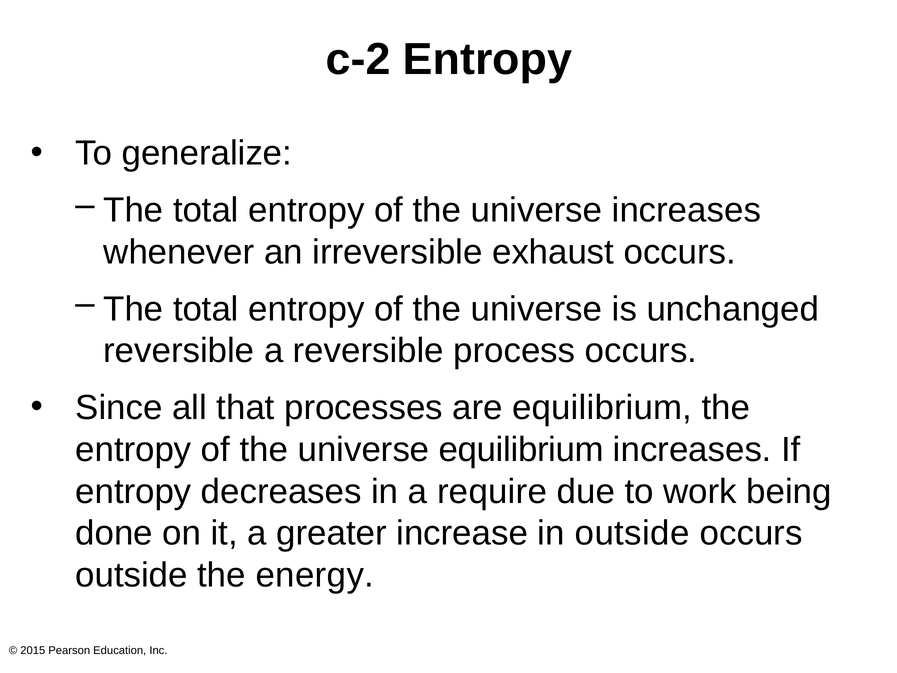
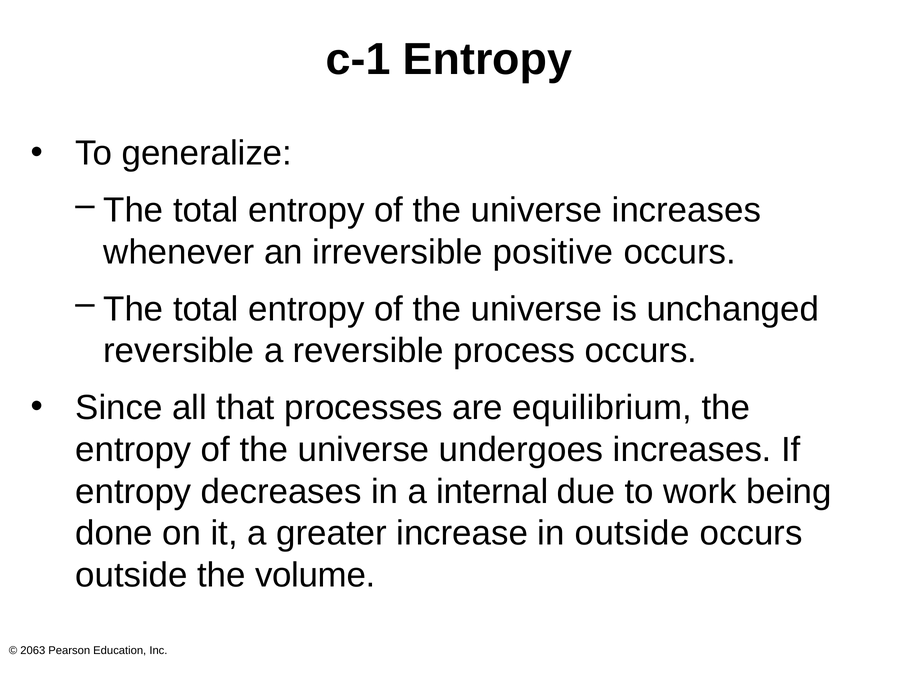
c-2: c-2 -> c-1 (358, 59)
exhaust: exhaust -> positive (553, 252)
universe equilibrium: equilibrium -> undergoes (521, 449)
require: require -> internal (492, 491)
energy: energy -> volume (315, 575)
2015: 2015 -> 2063 (33, 650)
